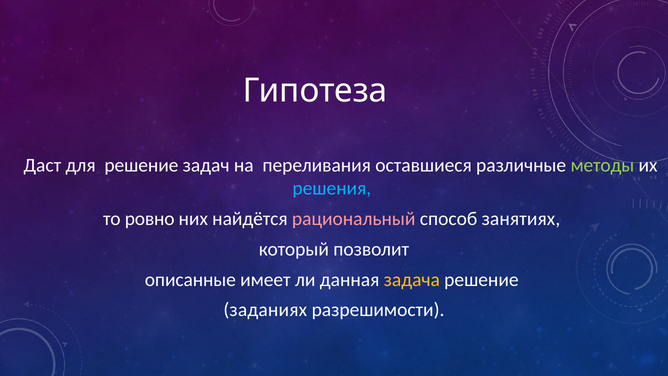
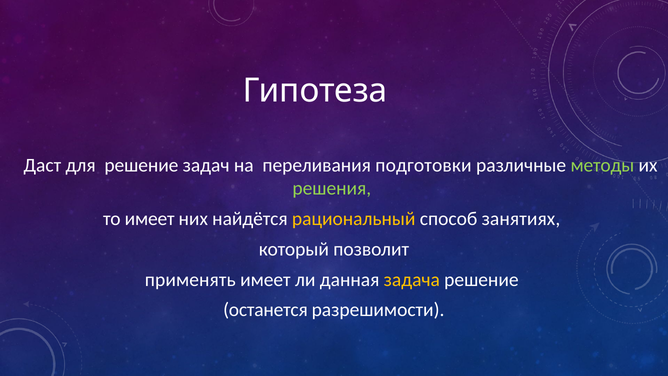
оставшиеся: оставшиеся -> подготовки (423, 165)
решения colour: light blue -> light green (332, 188)
то ровно: ровно -> имеет (150, 219)
рациональный colour: pink -> yellow (354, 219)
описанные: описанные -> применять (190, 279)
заданиях: заданиях -> останется (265, 310)
